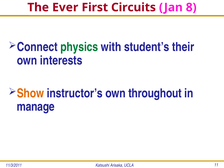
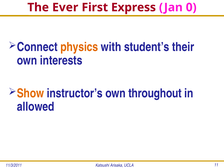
Circuits: Circuits -> Express (133, 7)
8: 8 -> 0 (191, 7)
physics colour: green -> orange (79, 47)
manage: manage -> allowed (36, 107)
